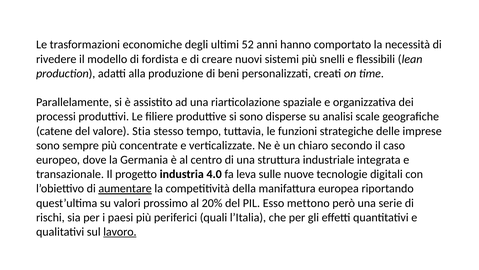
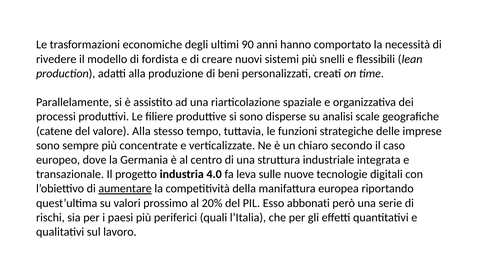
52: 52 -> 90 (248, 45)
valore Stia: Stia -> Alla (141, 131)
mettono: mettono -> abbonati (308, 203)
lavoro underline: present -> none (120, 231)
